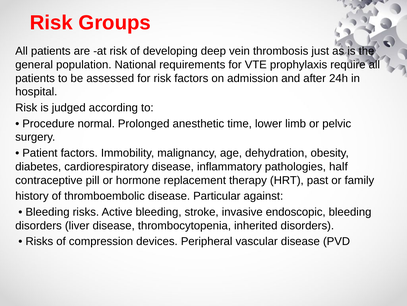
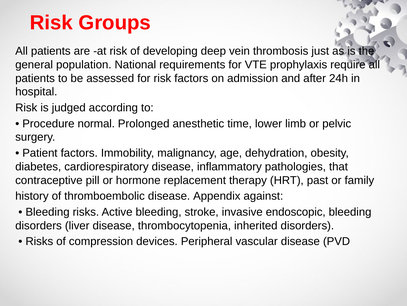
half: half -> that (338, 166)
Particular: Particular -> Appendix (217, 196)
